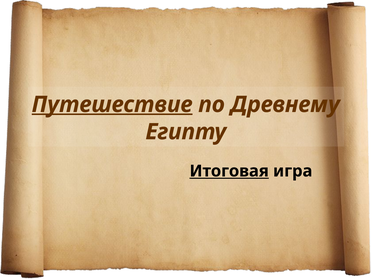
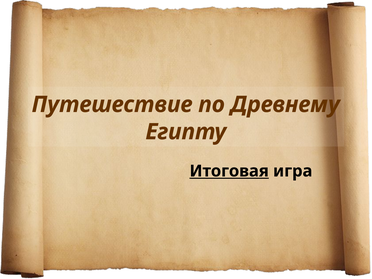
Путешествие underline: present -> none (112, 105)
